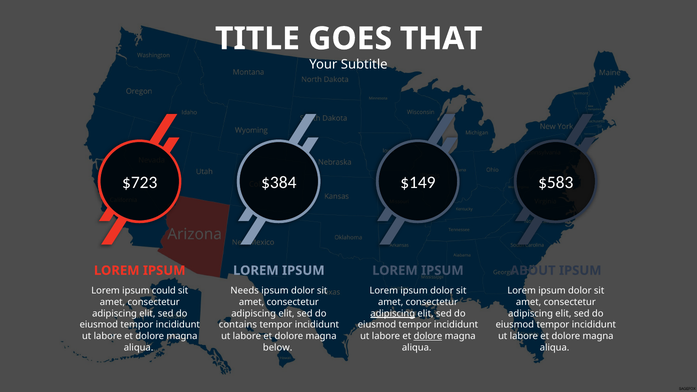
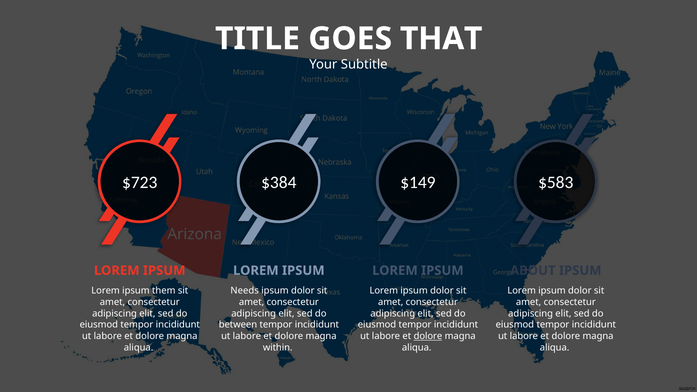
could: could -> them (164, 291)
adipiscing underline: present -> none (393, 313)
contains: contains -> between (238, 325)
below: below -> within (278, 347)
